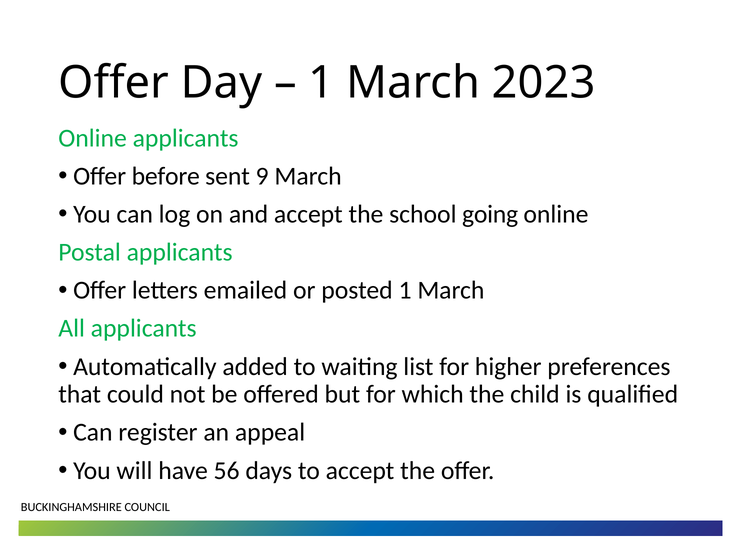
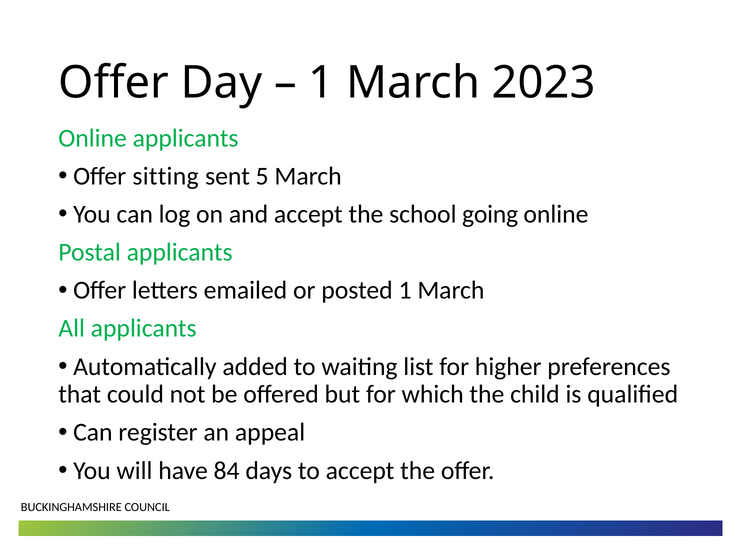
before: before -> sitting (166, 176)
9: 9 -> 5 (262, 176)
56: 56 -> 84 (227, 470)
